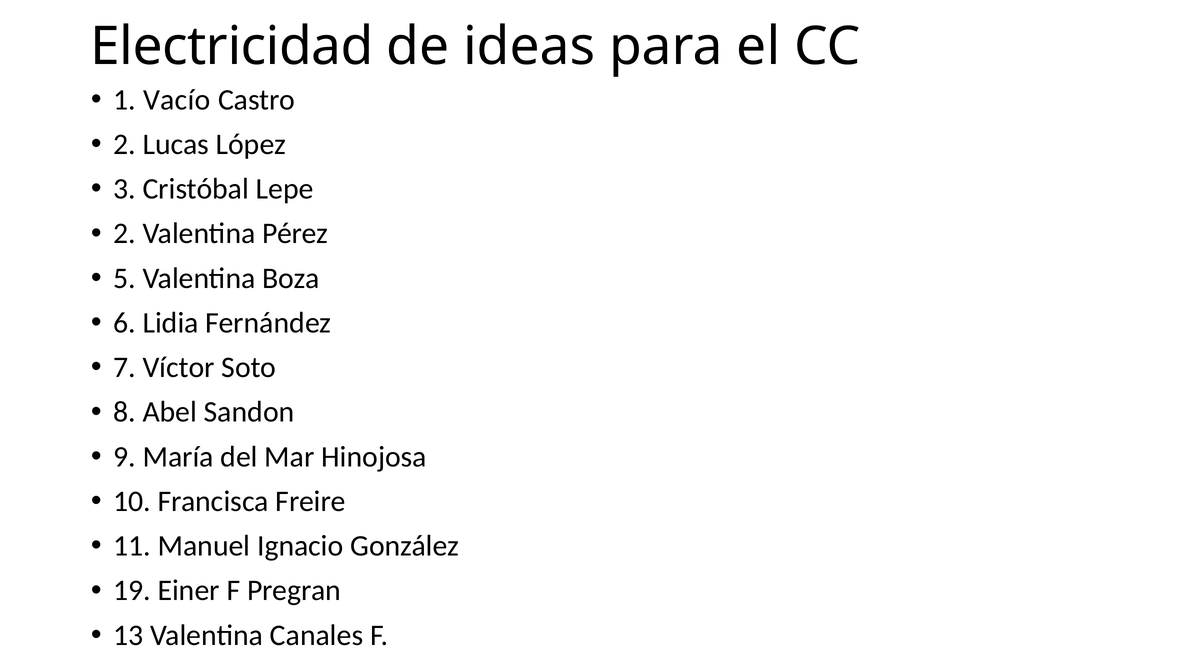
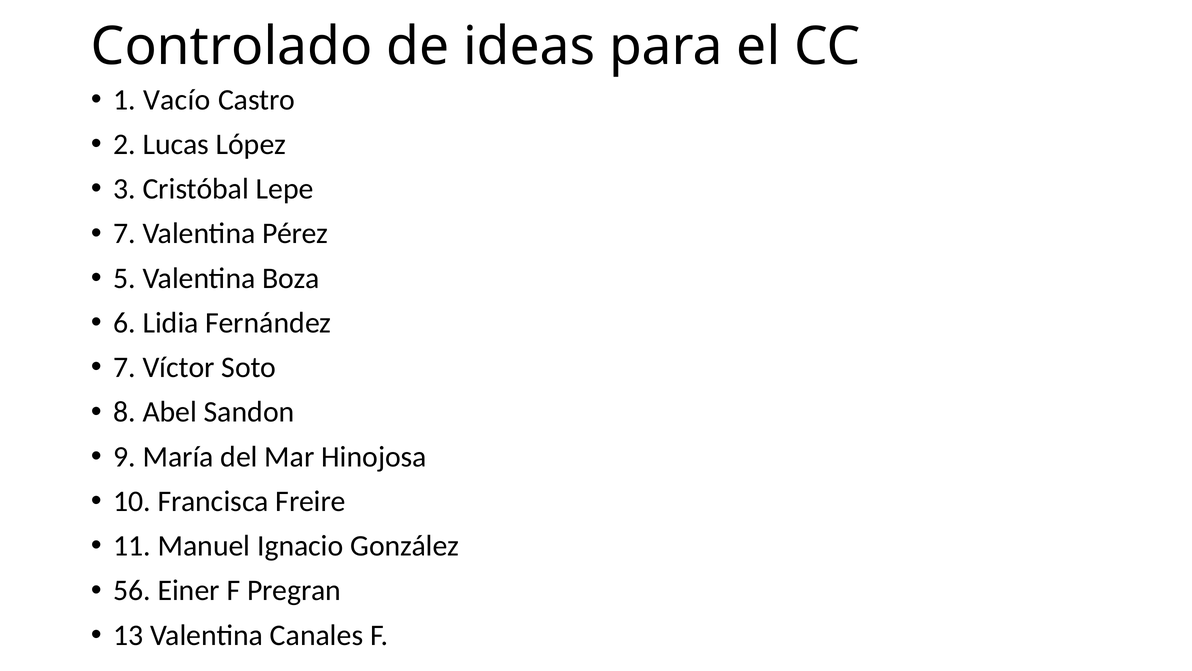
Electricidad: Electricidad -> Controlado (232, 47)
2: 2 -> 7 (125, 233)
19: 19 -> 56 (132, 590)
